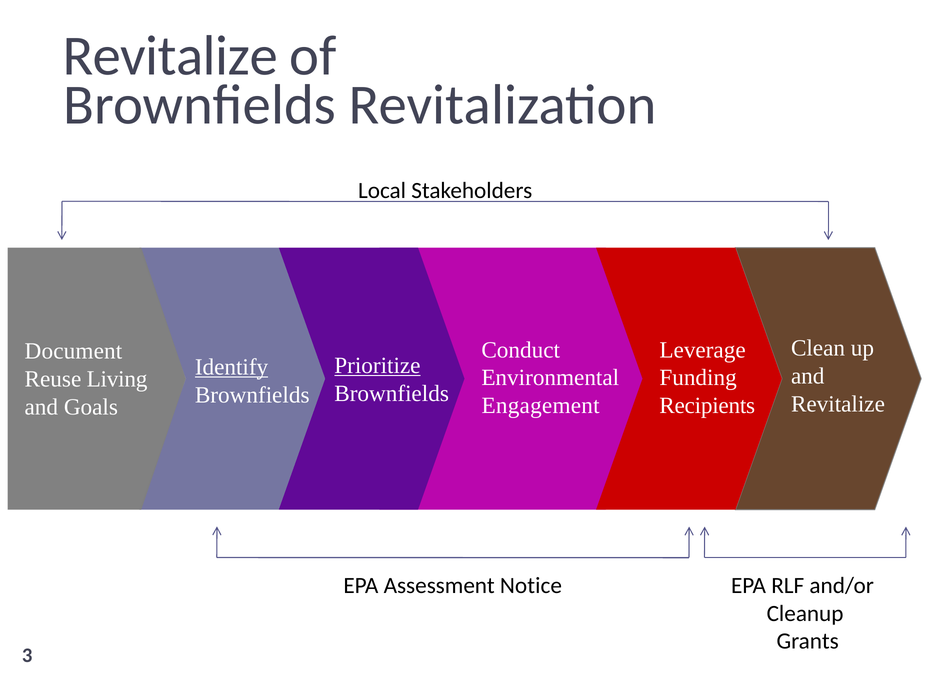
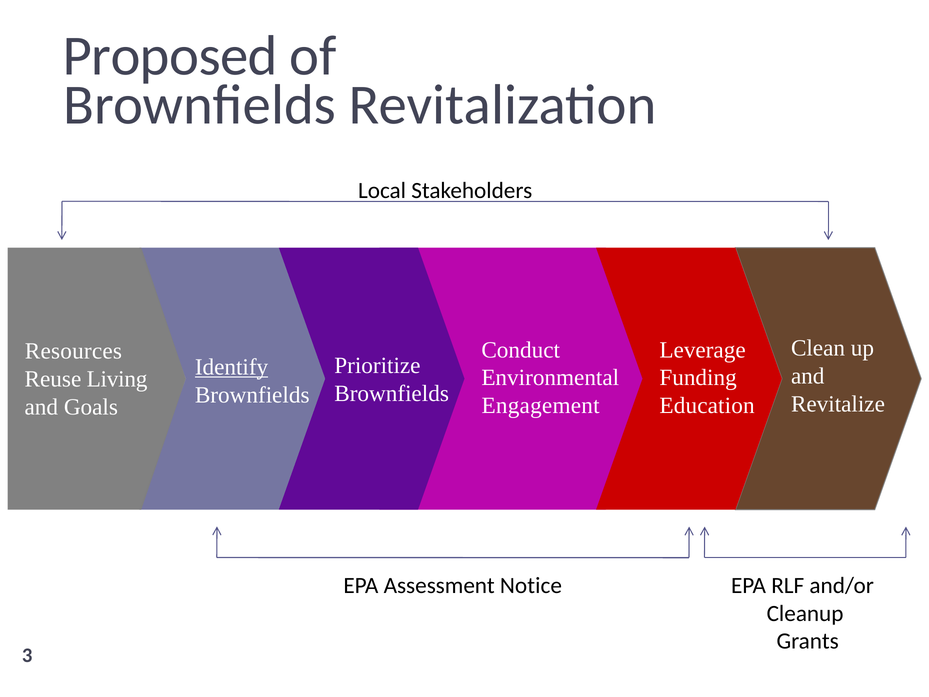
Revitalize: Revitalize -> Proposed (170, 56)
Document: Document -> Resources (73, 351)
Prioritize underline: present -> none (377, 365)
Recipients: Recipients -> Education (707, 405)
